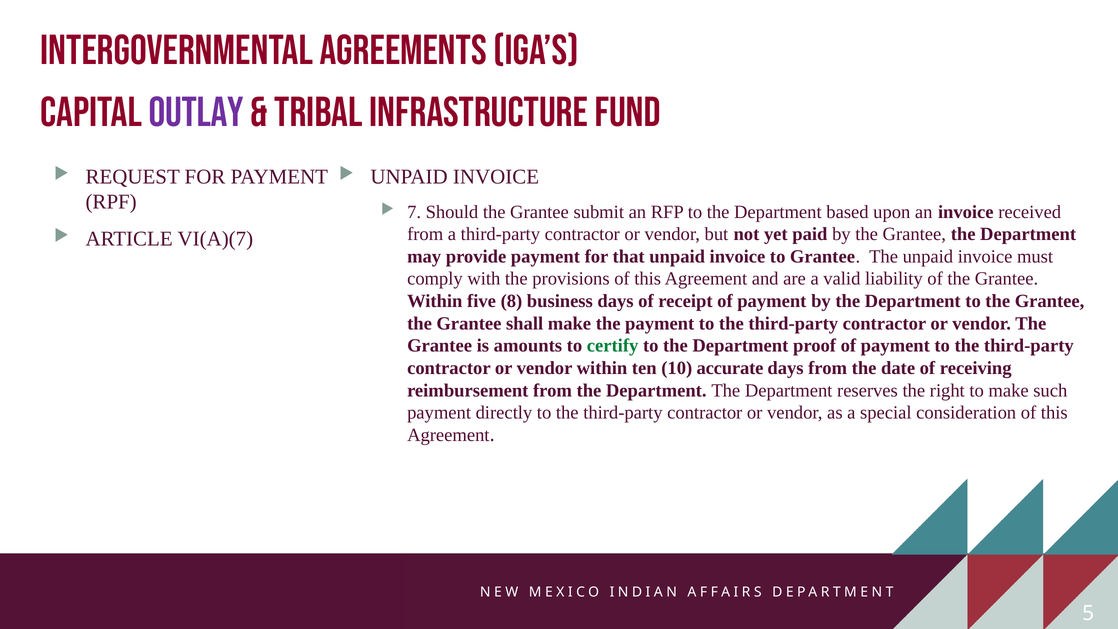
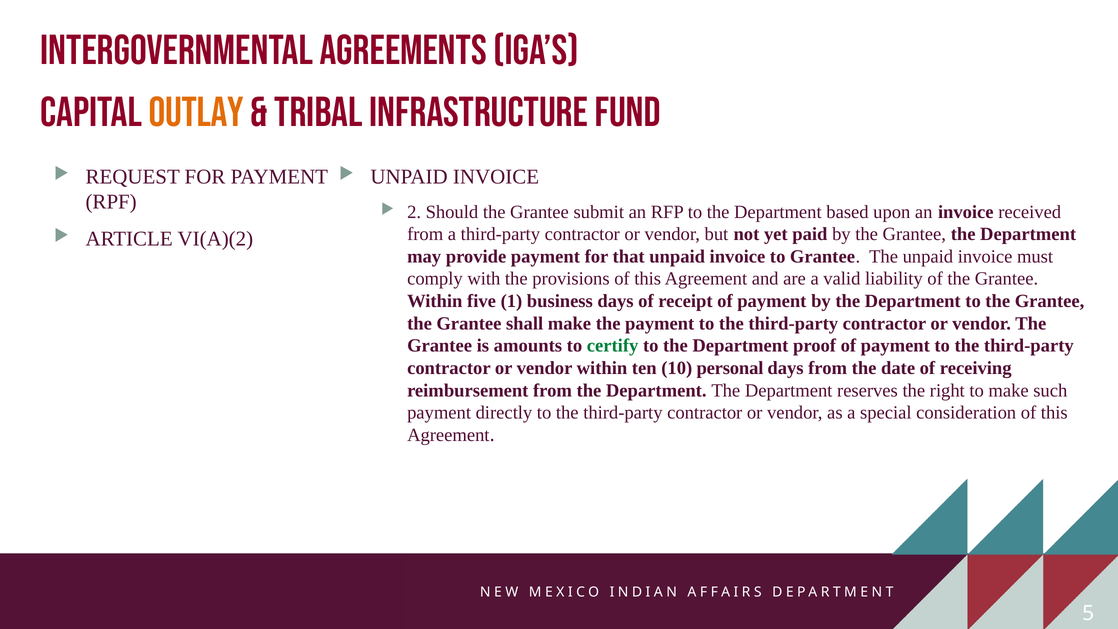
outlay colour: purple -> orange (196, 113)
7: 7 -> 2 (414, 212)
VI(A)(7: VI(A)(7 -> VI(A)(2 (215, 239)
8: 8 -> 1 (511, 301)
accurate: accurate -> personal (730, 368)
